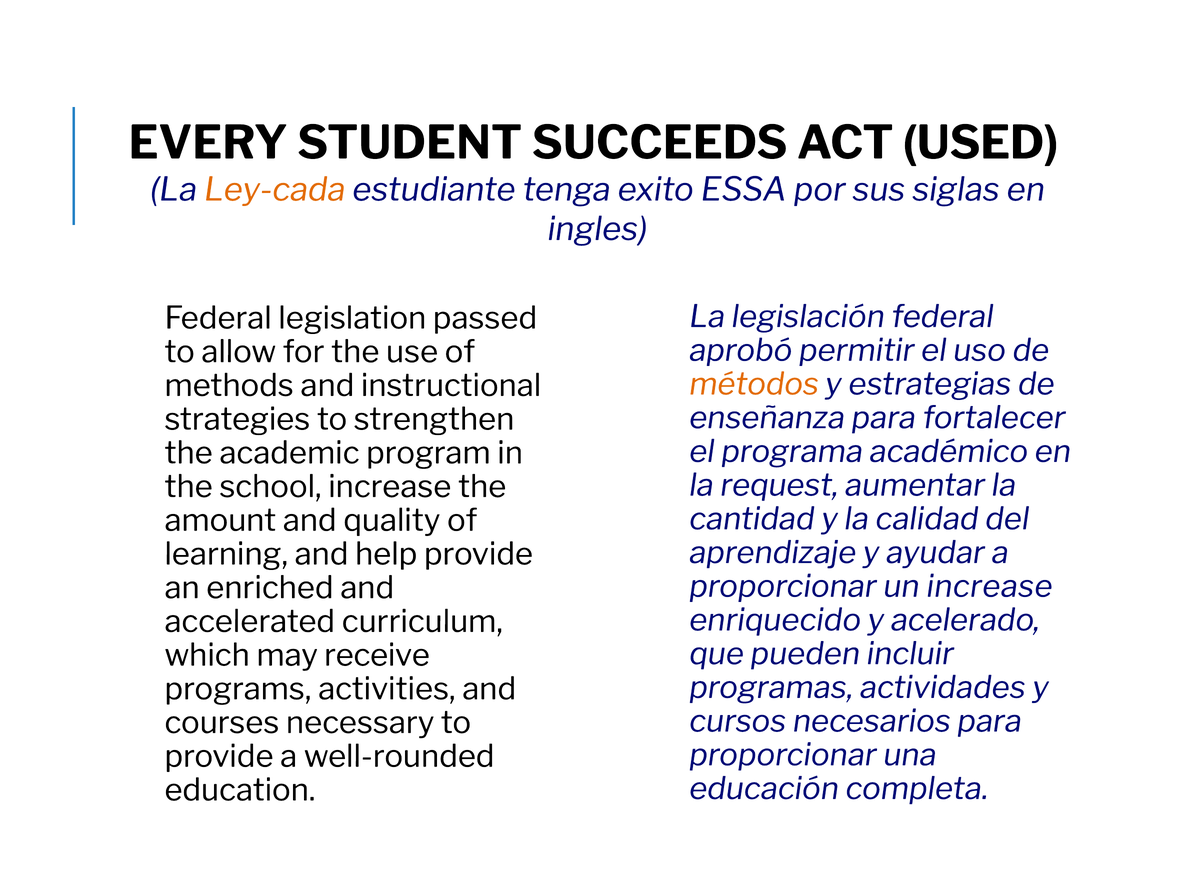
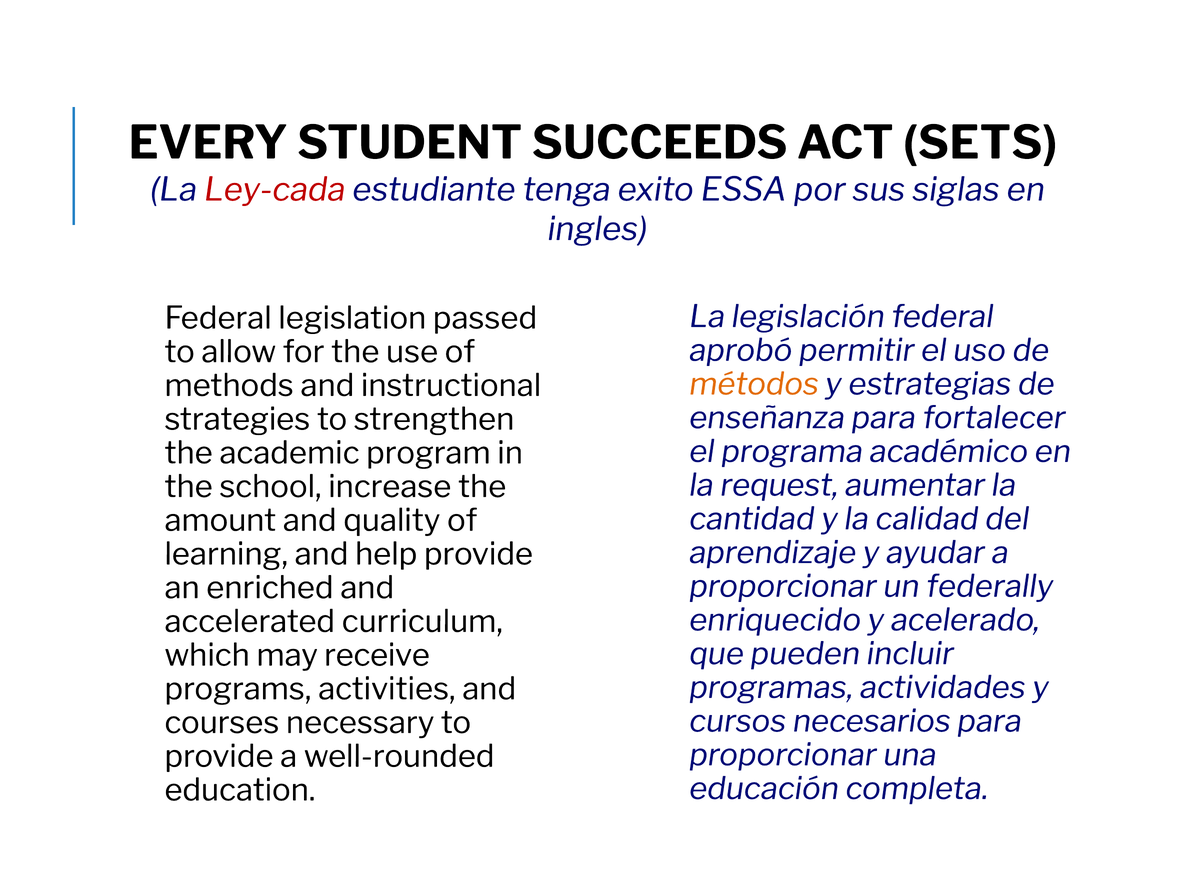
USED: USED -> SETS (980, 143)
Ley-cada colour: orange -> red (275, 190)
un increase: increase -> federally (990, 587)
